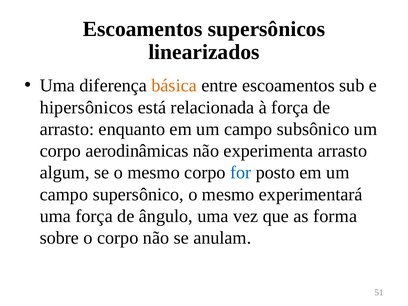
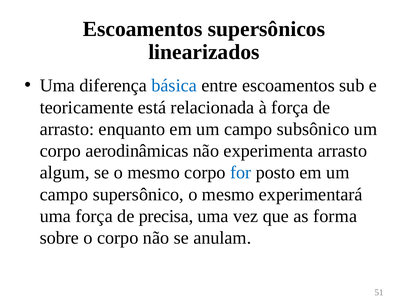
básica colour: orange -> blue (174, 86)
hipersônicos: hipersônicos -> teoricamente (87, 107)
ângulo: ângulo -> precisa (166, 216)
